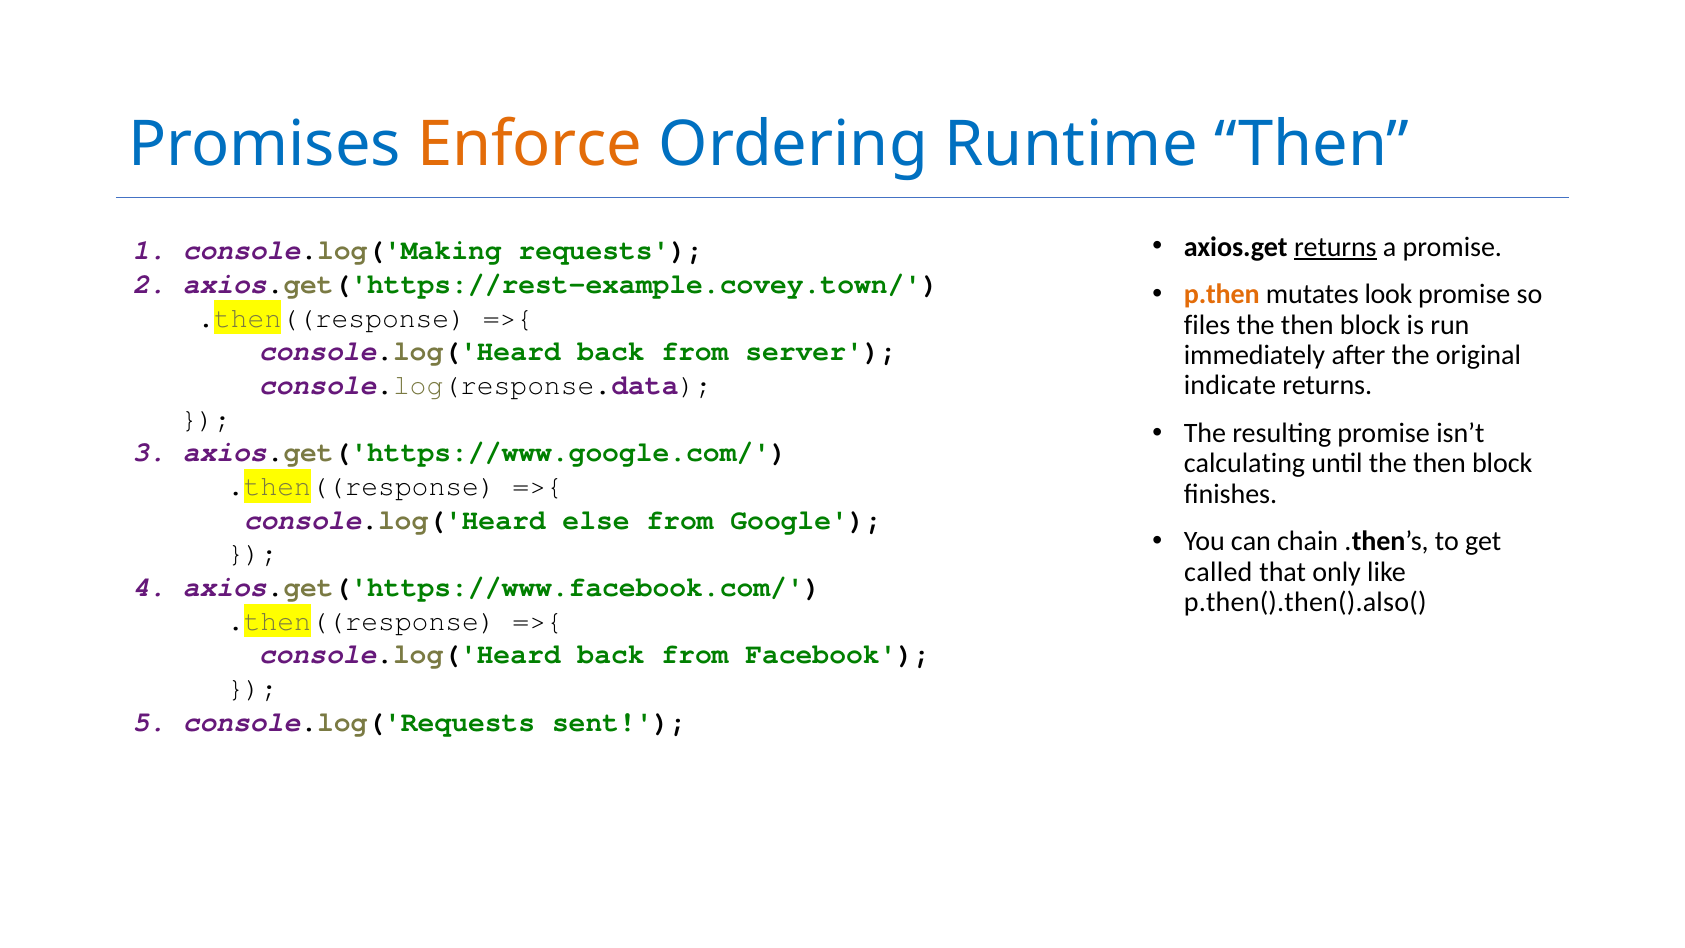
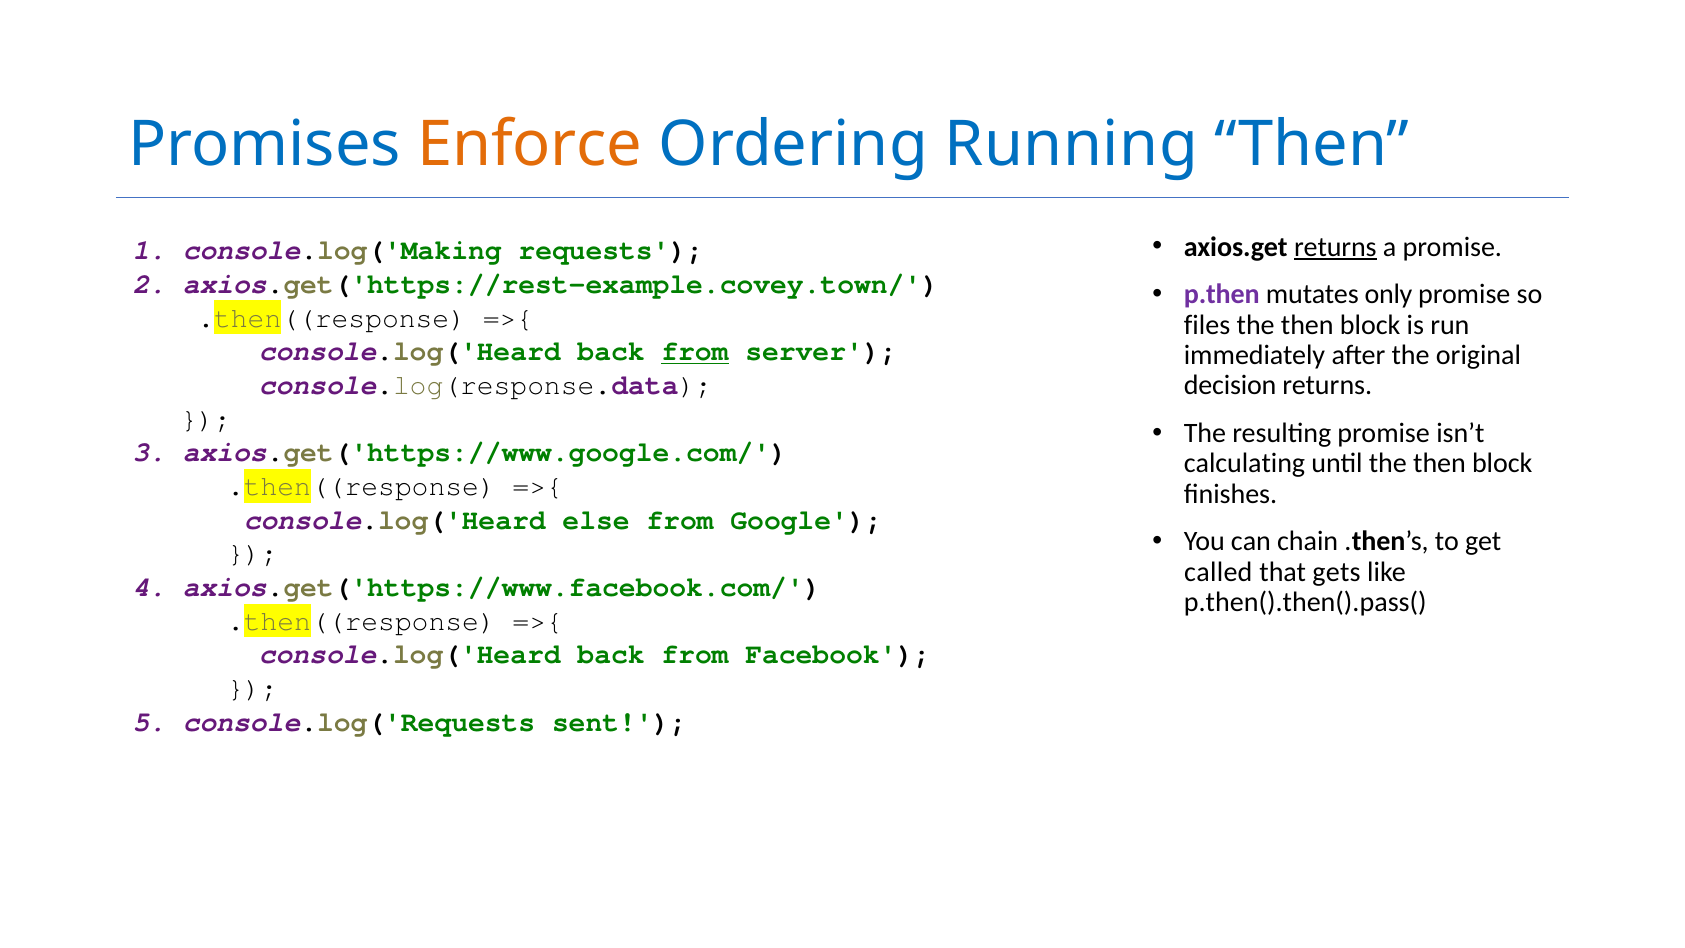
Runtime: Runtime -> Running (1071, 145)
p.then colour: orange -> purple (1222, 295)
look: look -> only (1389, 295)
from underline: none -> present (695, 351)
indicate: indicate -> decision (1230, 385)
only: only -> gets (1337, 572)
p.then().then().also(: p.then().then().also( -> p.then().then().pass( (1305, 602)
